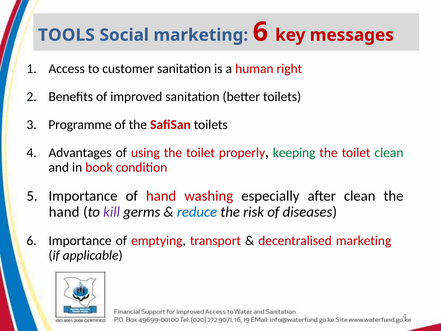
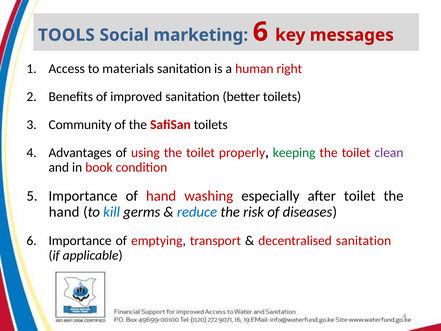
customer: customer -> materials (128, 69)
Programme: Programme -> Community (80, 125)
clean colour: green -> purple (389, 153)
after clean: clean -> toilet (360, 196)
kill colour: purple -> blue (112, 212)
decentralised marketing: marketing -> sanitation (364, 241)
